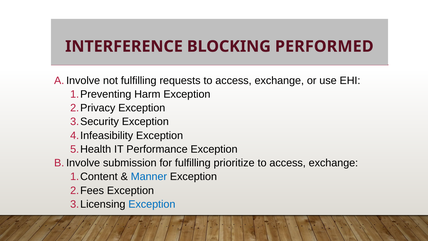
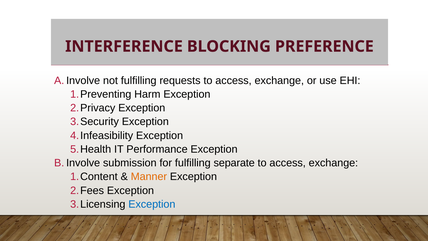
PERFORMED: PERFORMED -> PREFERENCE (324, 46)
prioritize: prioritize -> separate (234, 163)
Manner colour: blue -> orange (149, 177)
